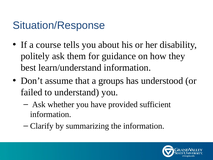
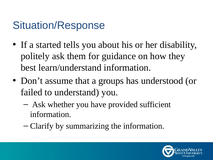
course: course -> started (49, 45)
